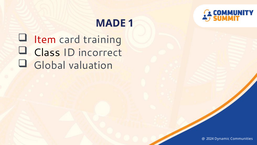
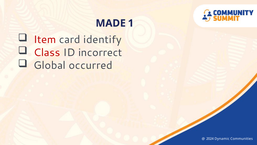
training: training -> identify (102, 40)
Class colour: black -> red (47, 52)
valuation: valuation -> occurred (91, 65)
